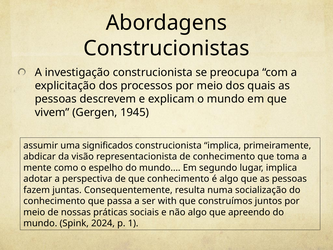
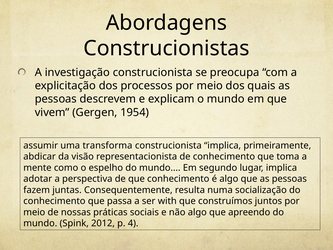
1945: 1945 -> 1954 (135, 112)
significados: significados -> transforma (107, 145)
2024: 2024 -> 2012 (103, 223)
1: 1 -> 4 (133, 223)
